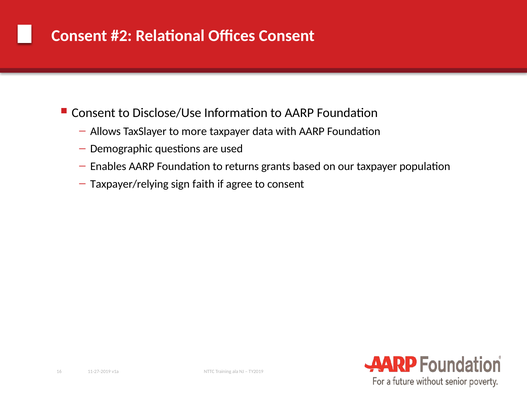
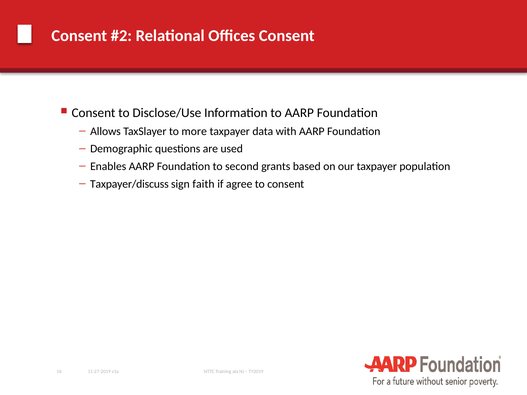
returns: returns -> second (242, 166)
Taxpayer/relying: Taxpayer/relying -> Taxpayer/discuss (129, 184)
